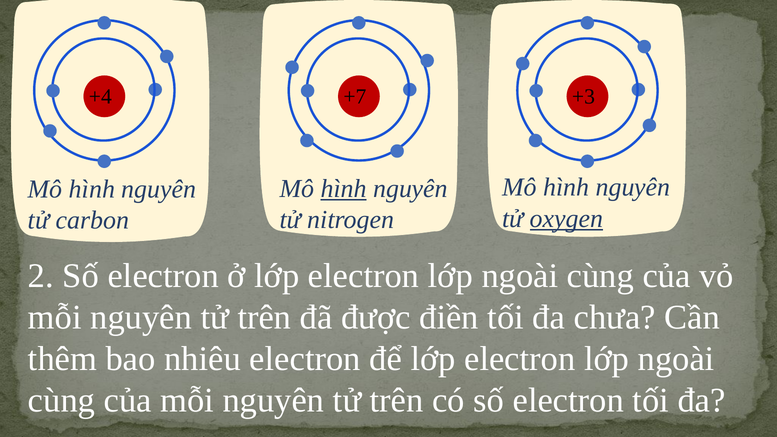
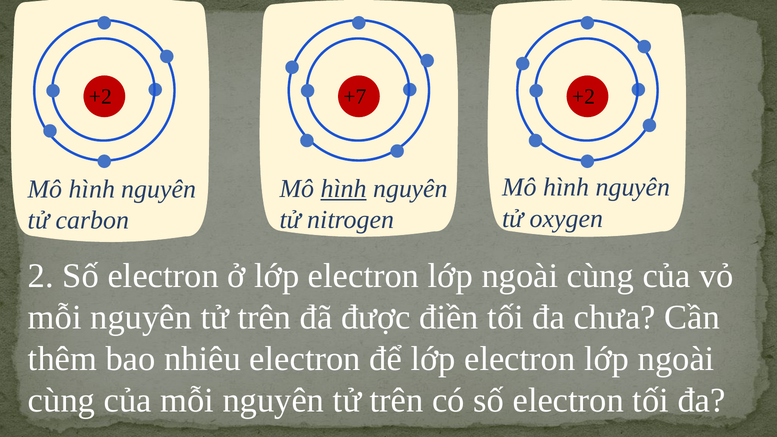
+4: +4 -> +2 (100, 97)
+7 +3: +3 -> +2 (583, 97)
oxygen underline: present -> none (566, 218)
